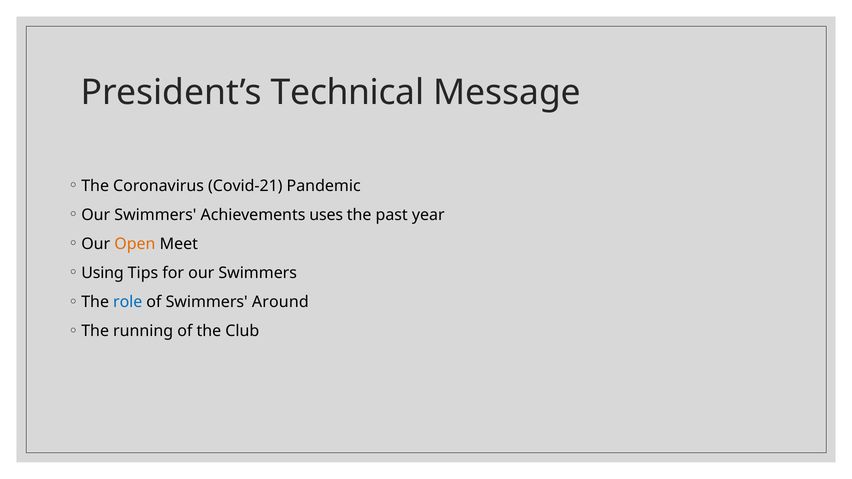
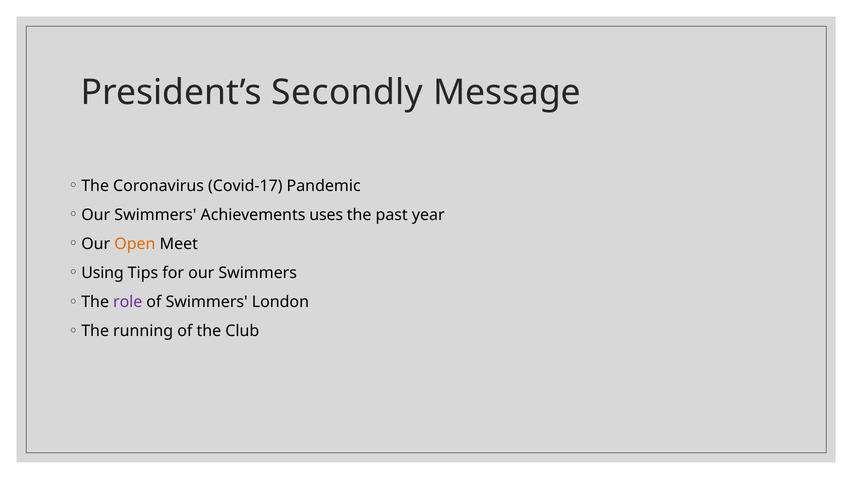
Technical: Technical -> Secondly (347, 93)
Covid-21: Covid-21 -> Covid-17 (245, 186)
role colour: blue -> purple (128, 302)
Around: Around -> London (280, 302)
